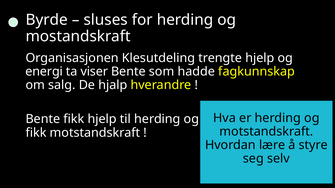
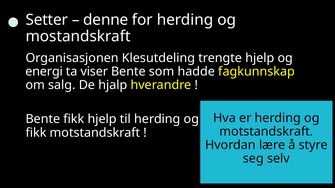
Byrde: Byrde -> Setter (47, 20)
sluses: sluses -> denne (106, 20)
